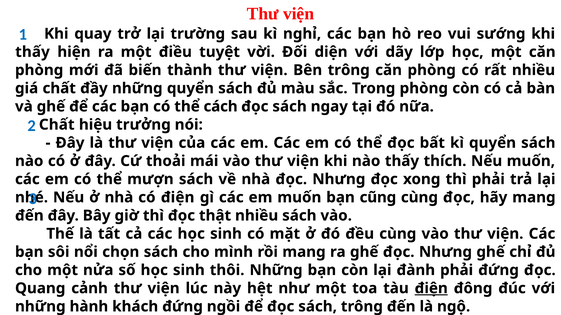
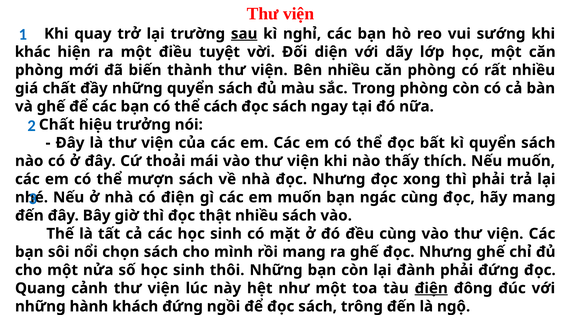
sau underline: none -> present (244, 34)
thấy: thấy -> khác (33, 52)
Bên trông: trông -> nhiều (349, 70)
bạn cũng: cũng -> ngác (378, 197)
